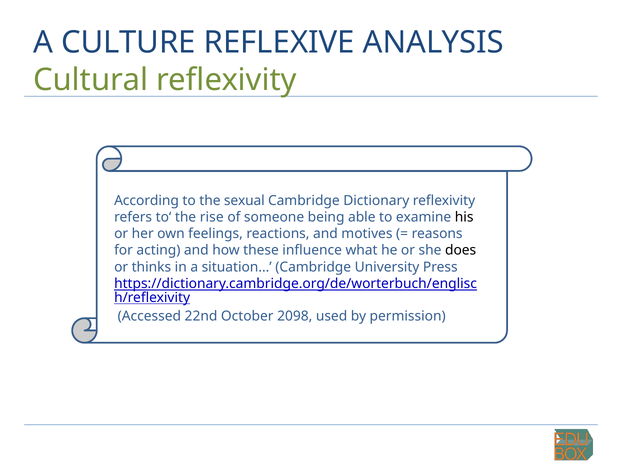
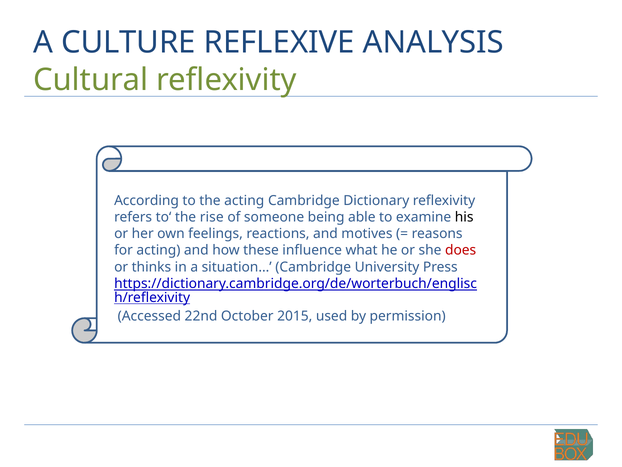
the sexual: sexual -> acting (244, 200)
does colour: black -> red (461, 250)
2098: 2098 -> 2015 (295, 316)
